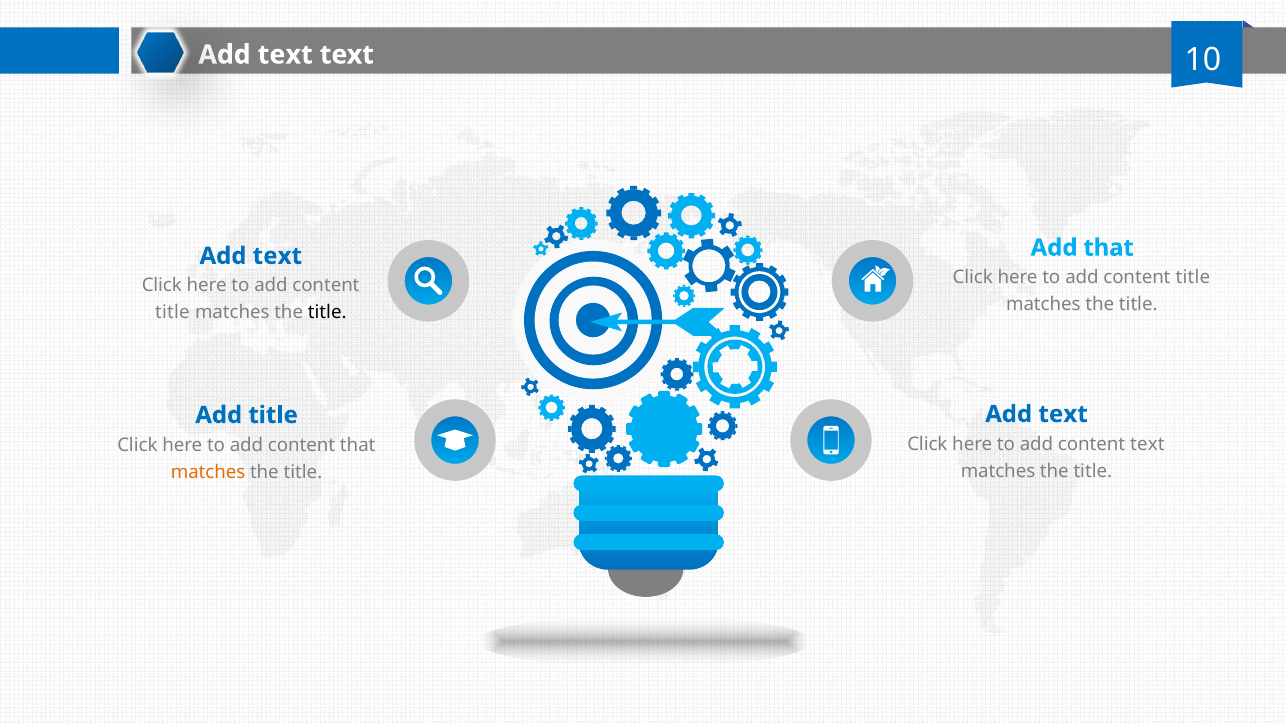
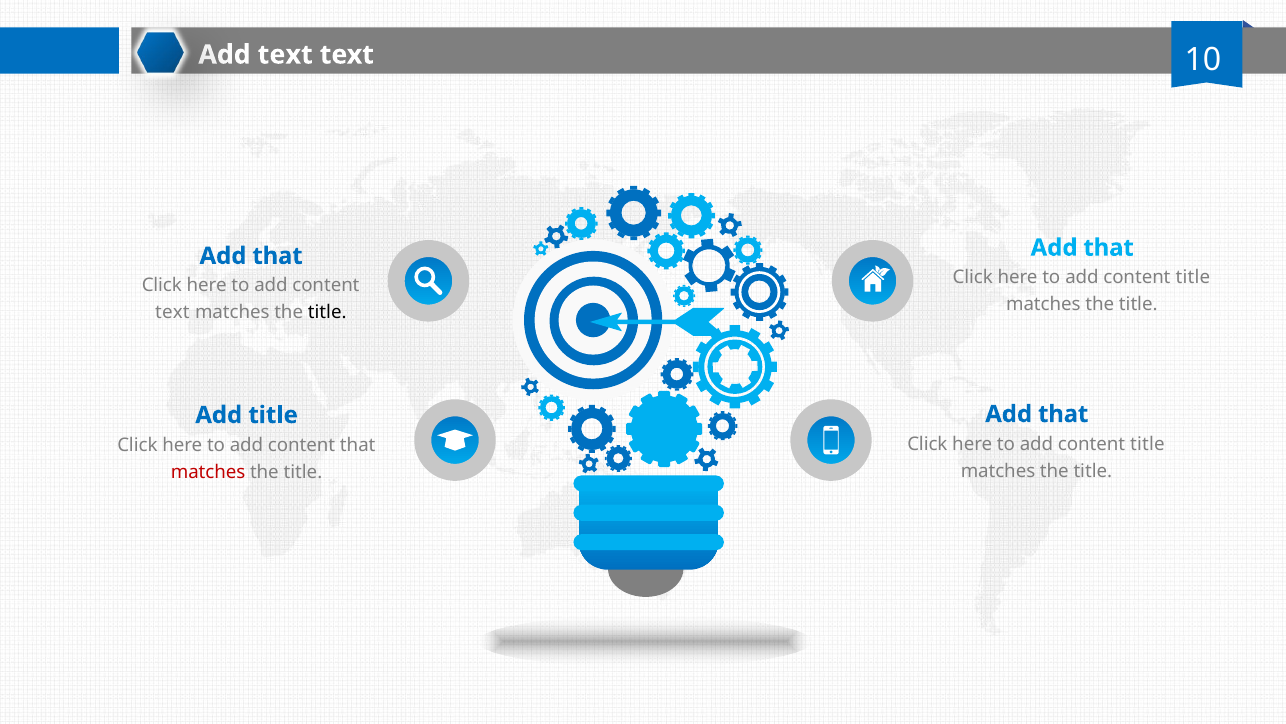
text: text -> that (278, 256)
title: title -> text (172, 312)
text: text -> that (1063, 414)
text: text -> title (1147, 444)
matches colour: orange -> red (208, 471)
